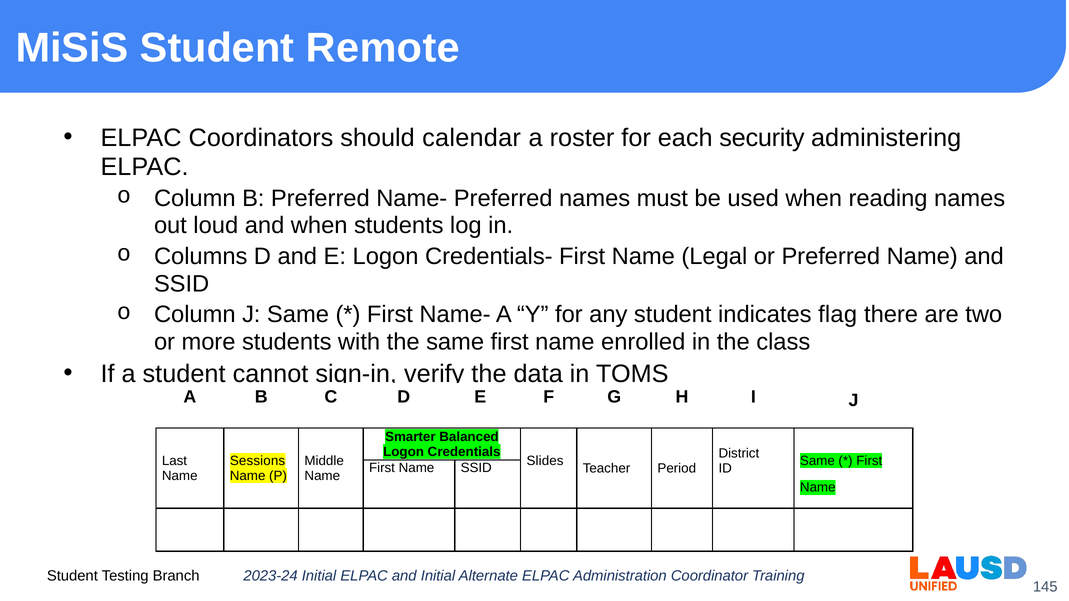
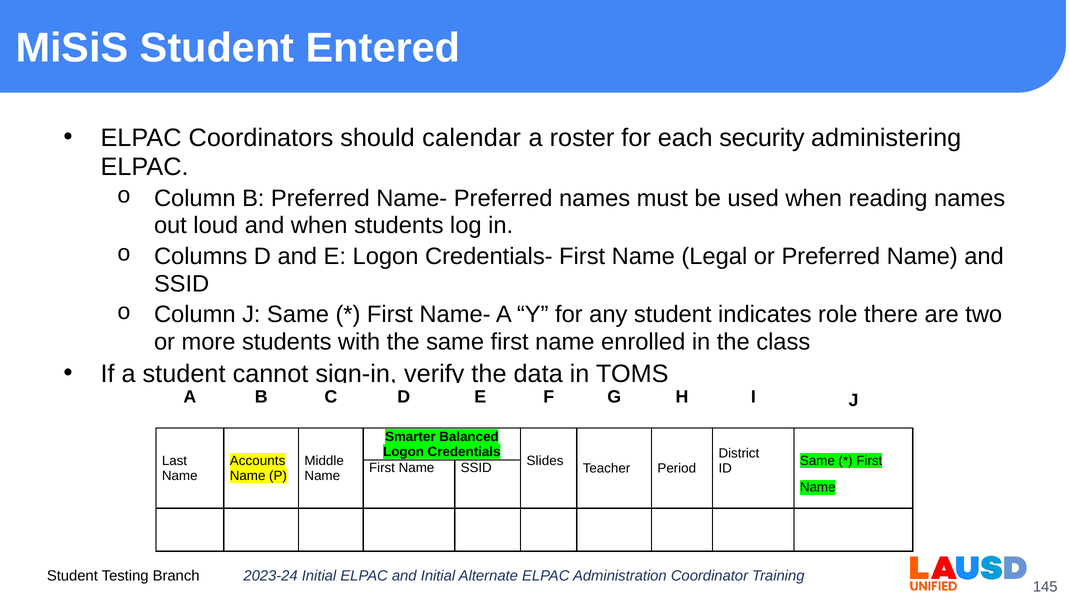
Remote: Remote -> Entered (383, 48)
flag: flag -> role (838, 315)
Sessions: Sessions -> Accounts (258, 461)
